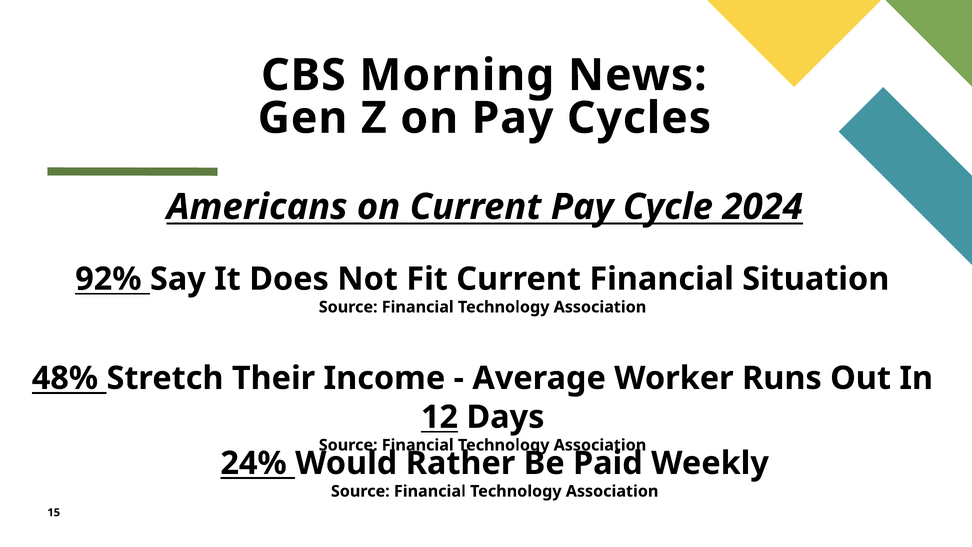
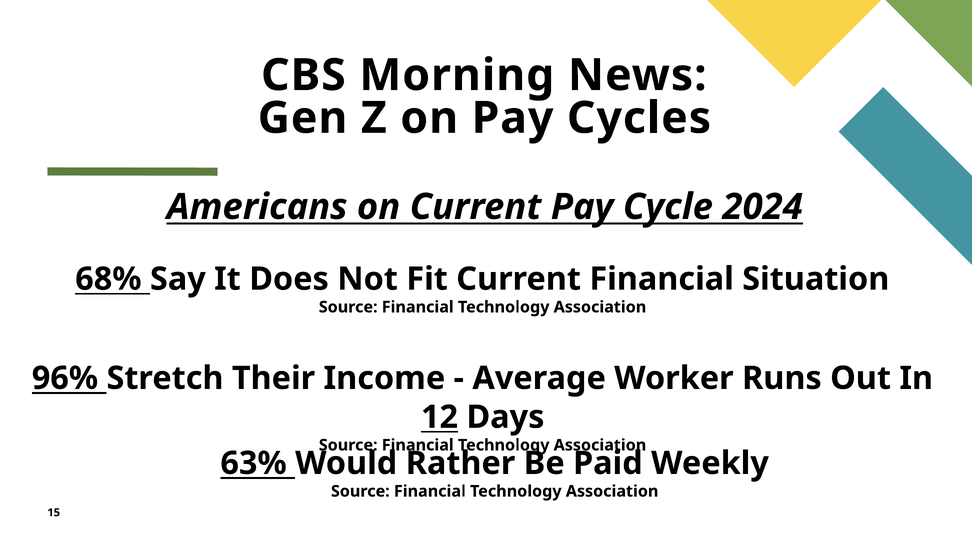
92%: 92% -> 68% (108, 279)
48%: 48% -> 96% (65, 378)
24%: 24% -> 63% (254, 463)
